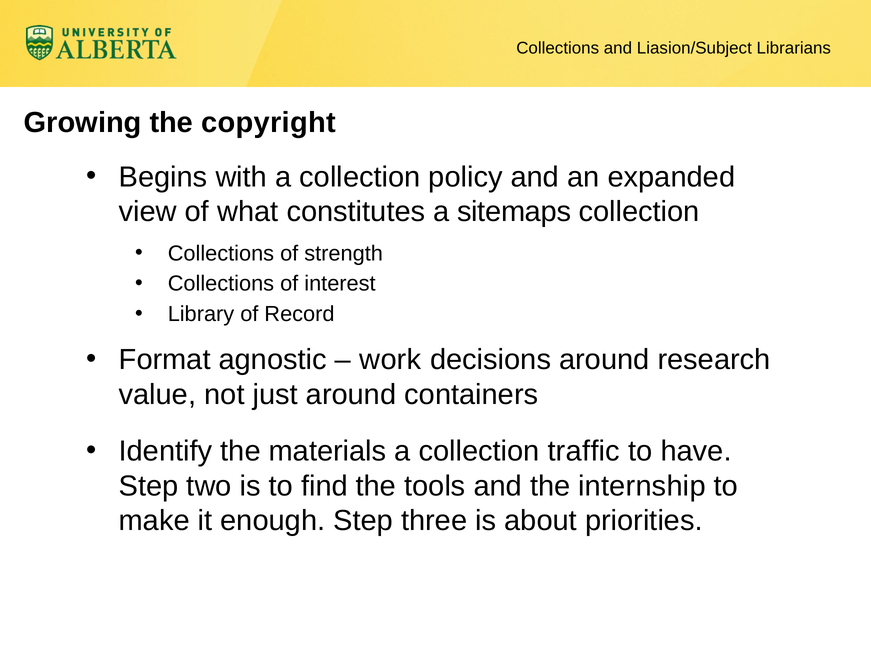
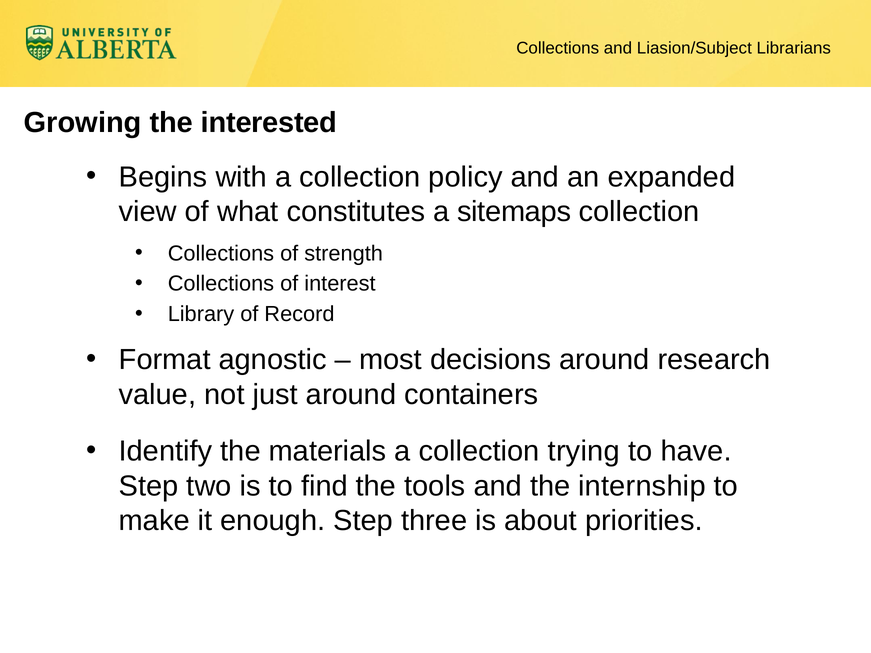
copyright: copyright -> interested (269, 122)
work: work -> most (391, 360)
traffic: traffic -> trying (584, 451)
